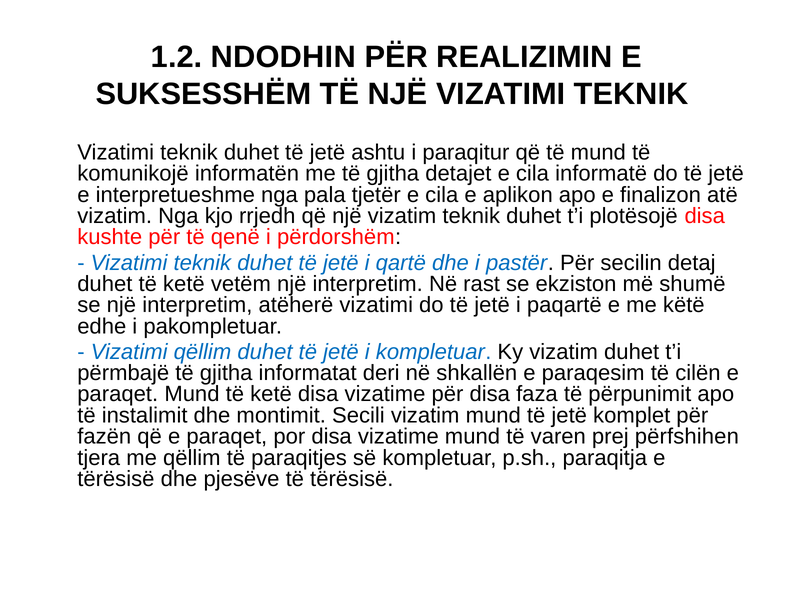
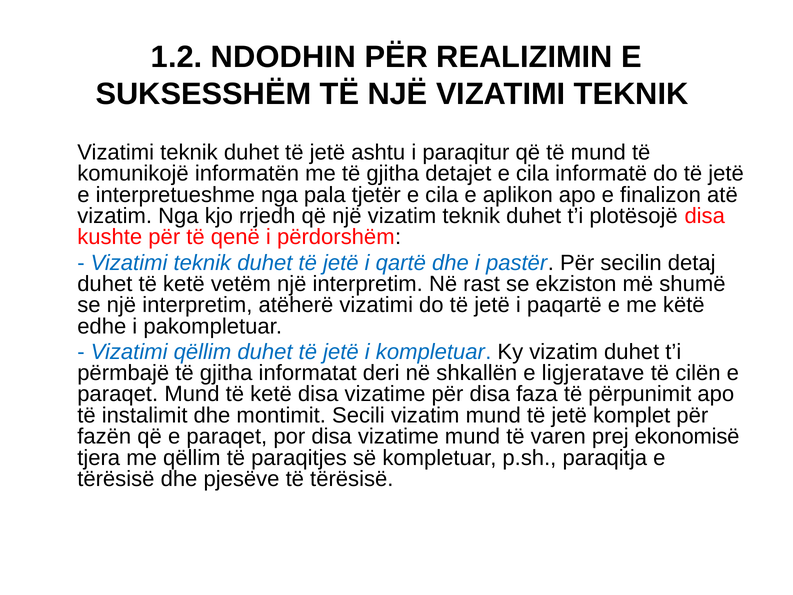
paraqesim: paraqesim -> ligjeratave (593, 373)
përfshihen: përfshihen -> ekonomisë (687, 436)
